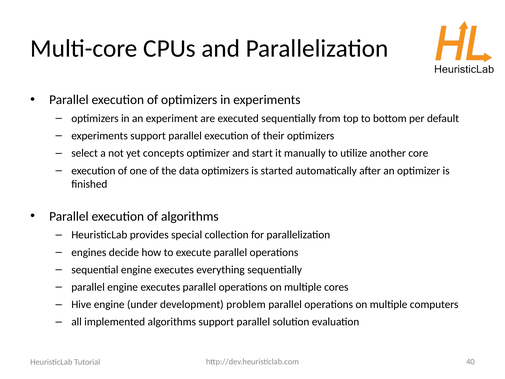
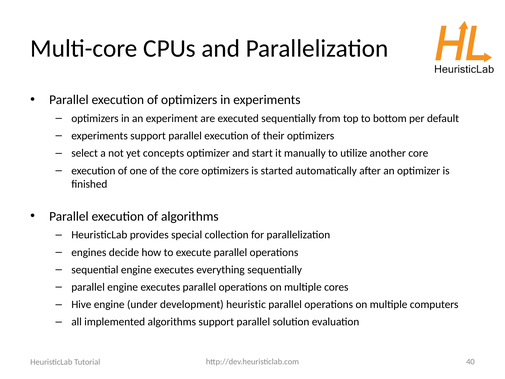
the data: data -> core (189, 171)
problem: problem -> heuristic (246, 304)
